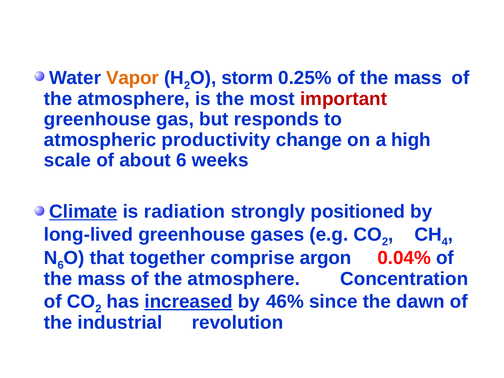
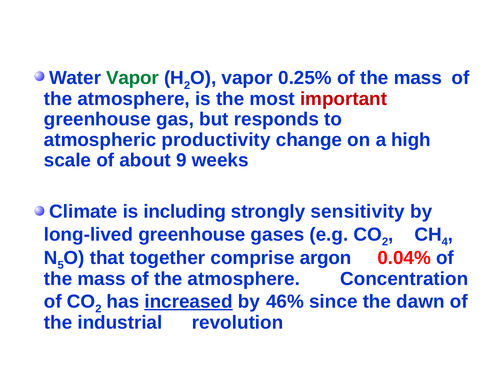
Vapor colour: orange -> green (133, 78)
storm: storm -> vapor (247, 78)
about 6: 6 -> 9 (181, 160)
Climate underline: present -> none (83, 212)
radiation: radiation -> including (185, 212)
positioned: positioned -> sensitivity (358, 212)
6: 6 -> 5 (61, 265)
